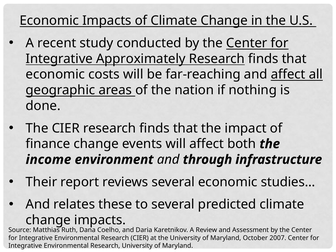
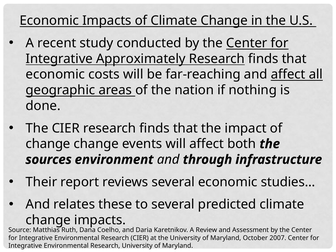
finance: finance -> change (48, 144)
income: income -> sources (49, 160)
